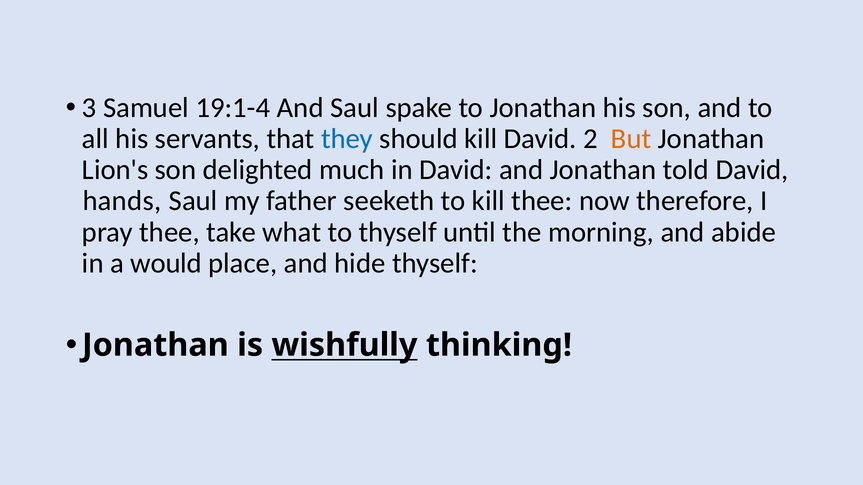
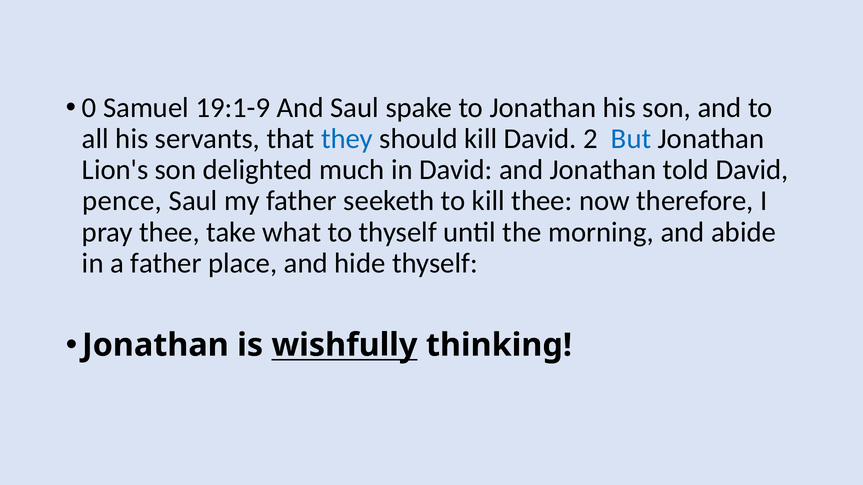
3: 3 -> 0 (89, 108)
19:1-4: 19:1-4 -> 19:1-9 (233, 108)
But colour: orange -> blue (631, 139)
hands: hands -> pence (122, 201)
a would: would -> father (166, 263)
